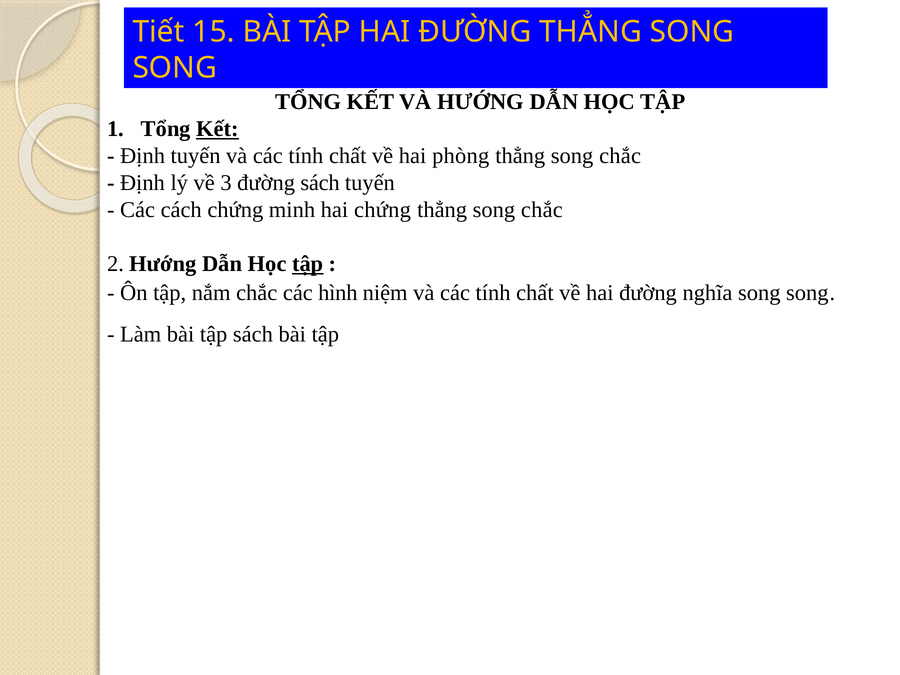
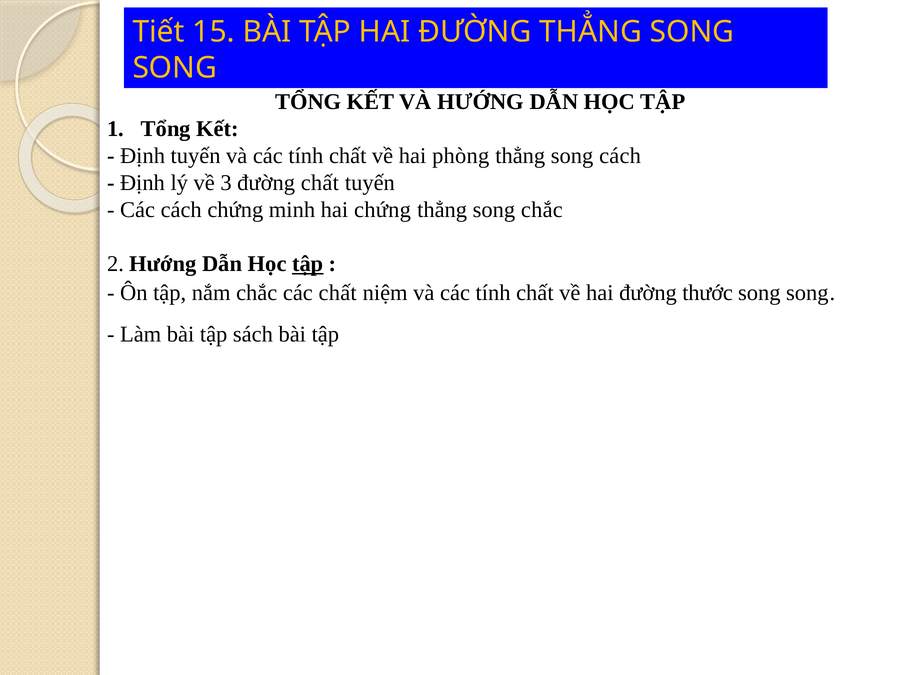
Kết underline: present -> none (217, 129)
chắc: chắc -> cách (620, 156)
đường sách: sách -> chất (320, 183)
các hình: hình -> chất (338, 293)
nghĩa: nghĩa -> thước (708, 293)
